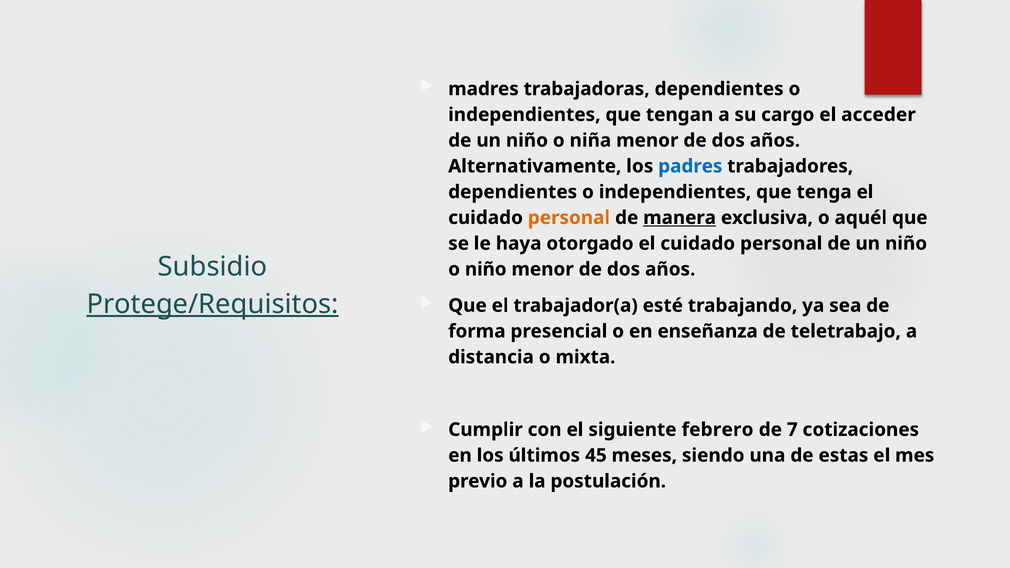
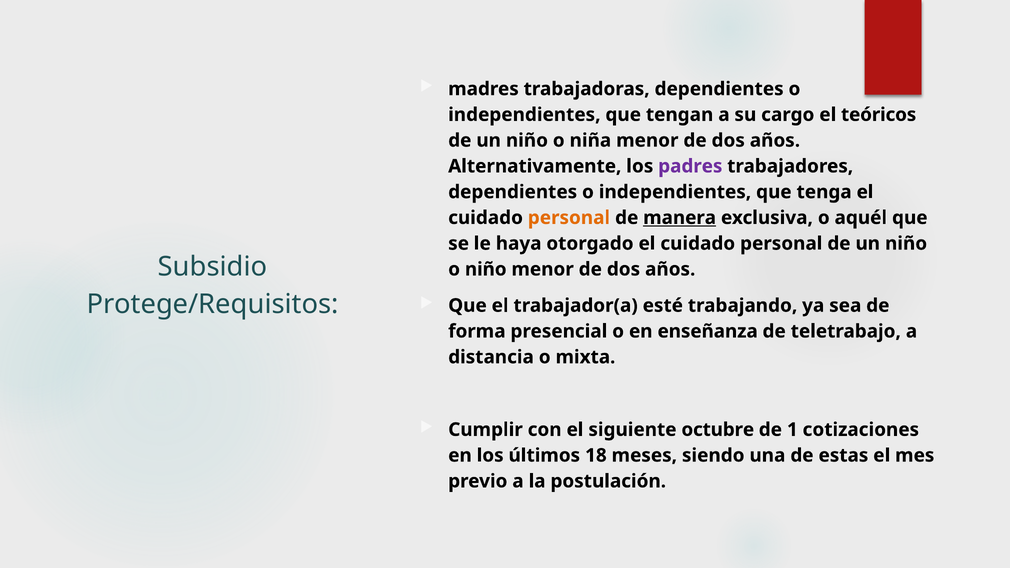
acceder: acceder -> teóricos (879, 115)
padres colour: blue -> purple (690, 166)
Protege/Requisitos underline: present -> none (213, 304)
febrero: febrero -> octubre (718, 430)
7: 7 -> 1 (792, 430)
45: 45 -> 18 (596, 455)
